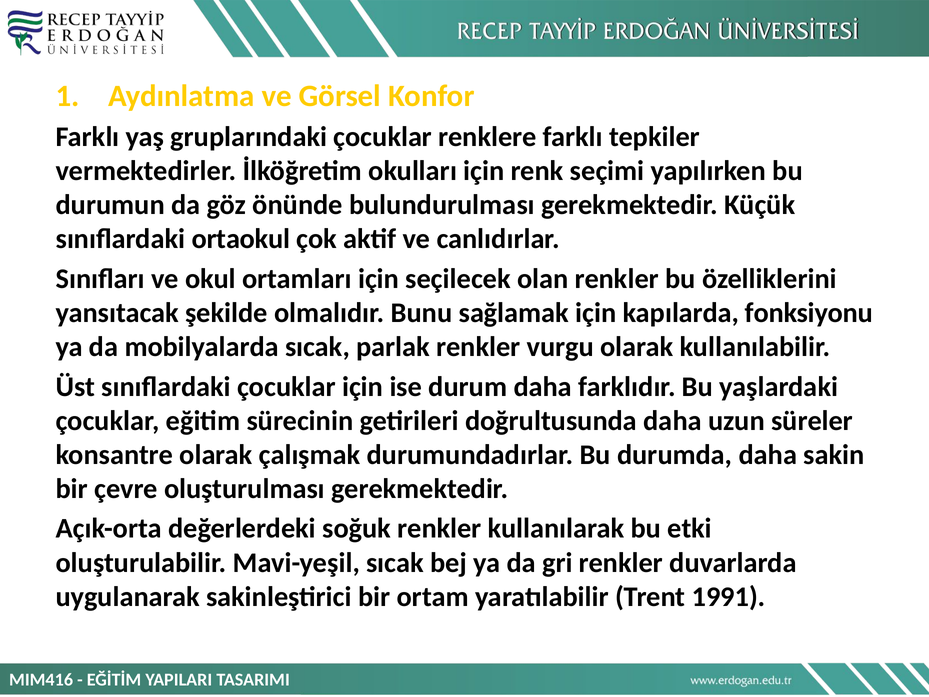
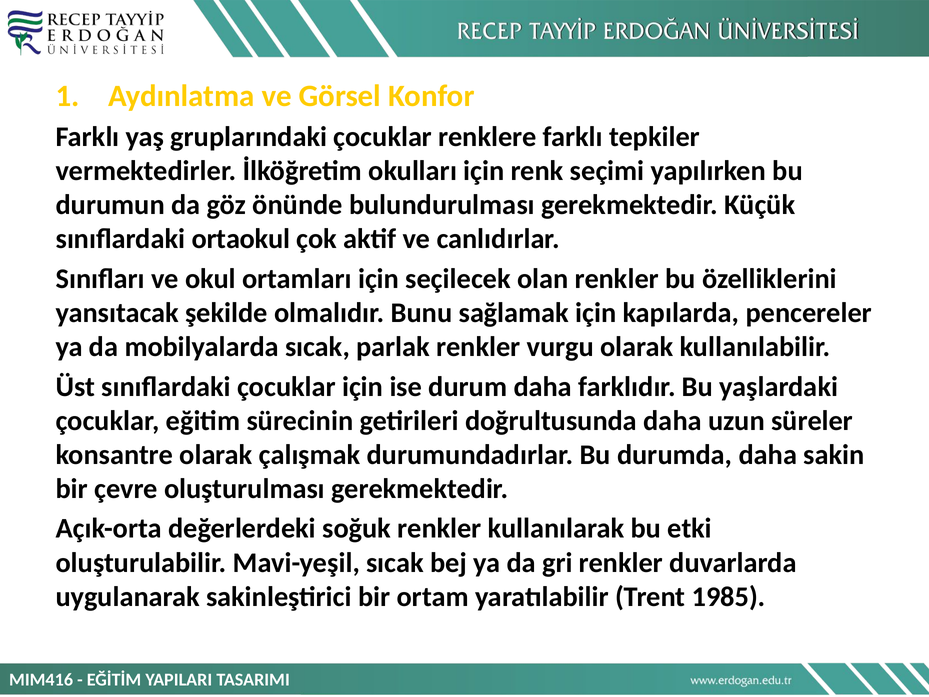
fonksiyonu: fonksiyonu -> pencereler (809, 313)
1991: 1991 -> 1985 (729, 597)
